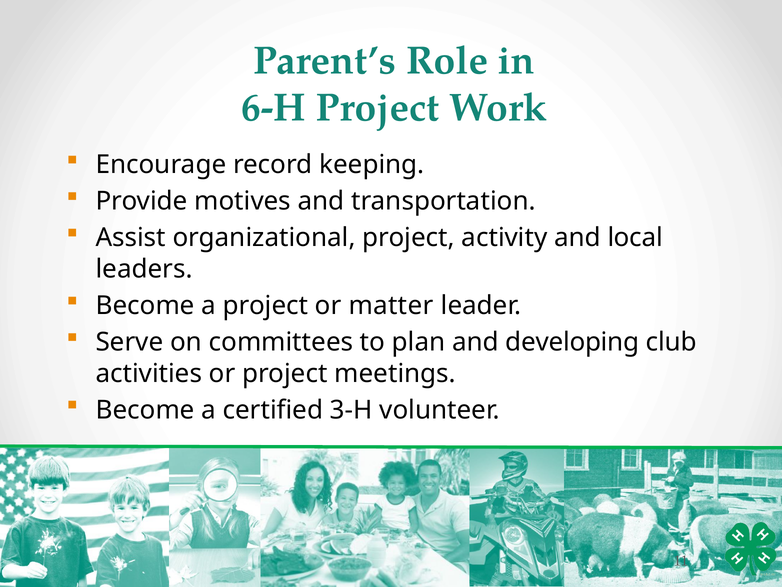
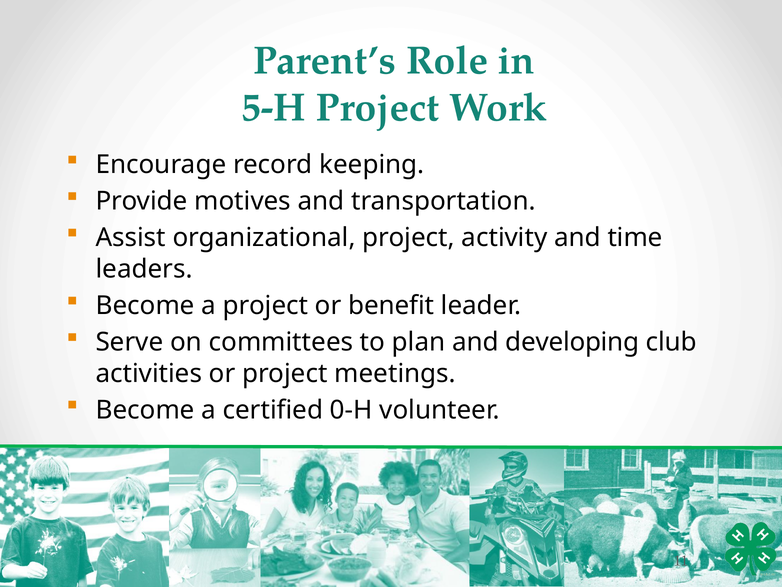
6-H: 6-H -> 5-H (274, 108)
local: local -> time (635, 238)
matter: matter -> benefit (391, 305)
3-H: 3-H -> 0-H (351, 410)
